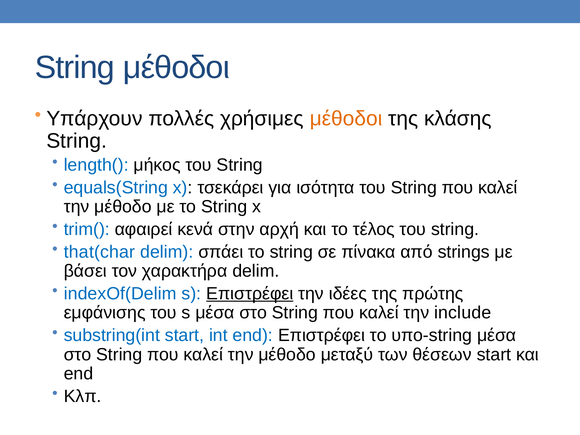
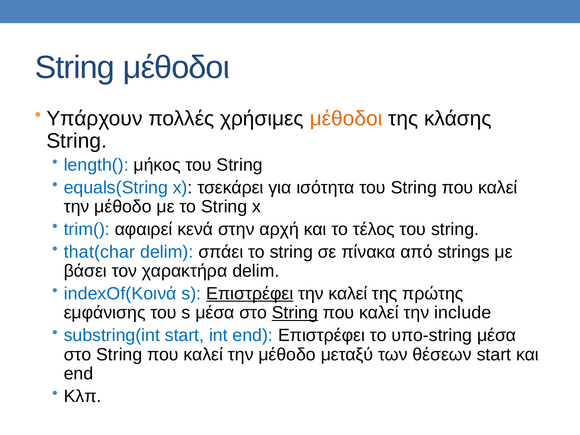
indexOf(Delim: indexOf(Delim -> indexOf(Κοινά (120, 294)
την ιδέες: ιδέες -> καλεί (348, 294)
String underline: none -> present (295, 313)
